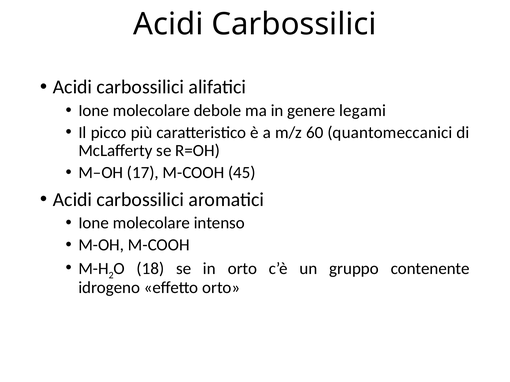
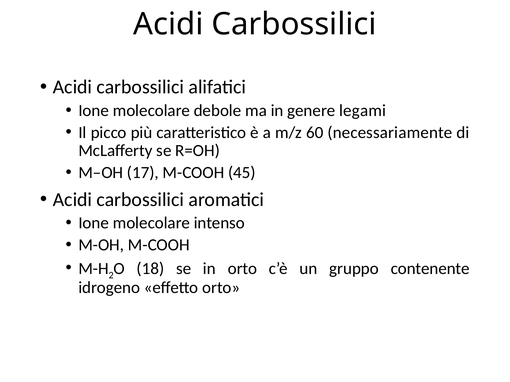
quantomeccanici: quantomeccanici -> necessariamente (390, 133)
